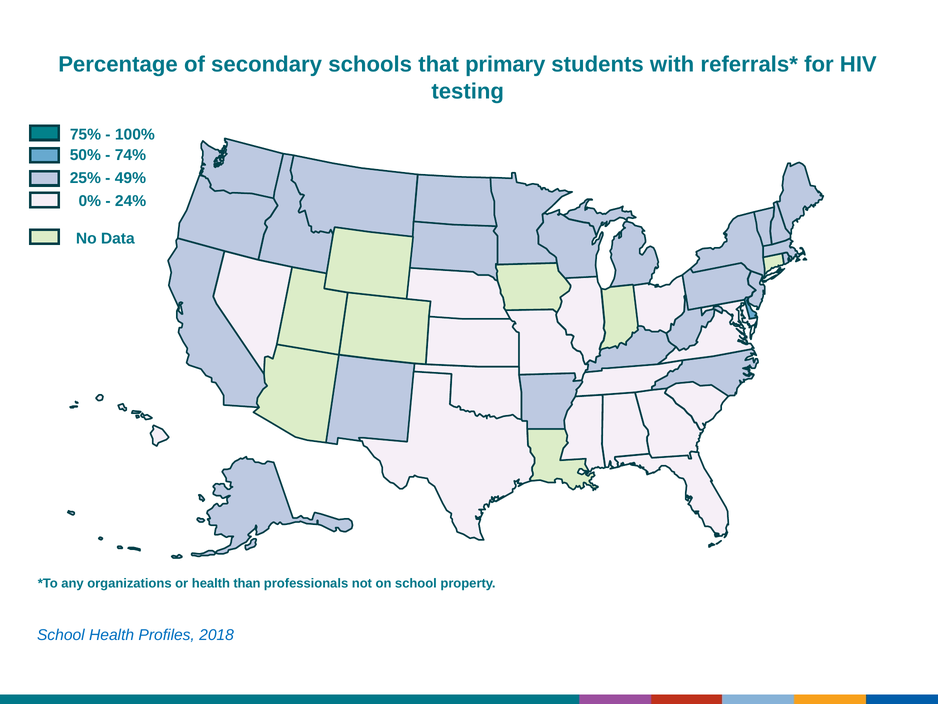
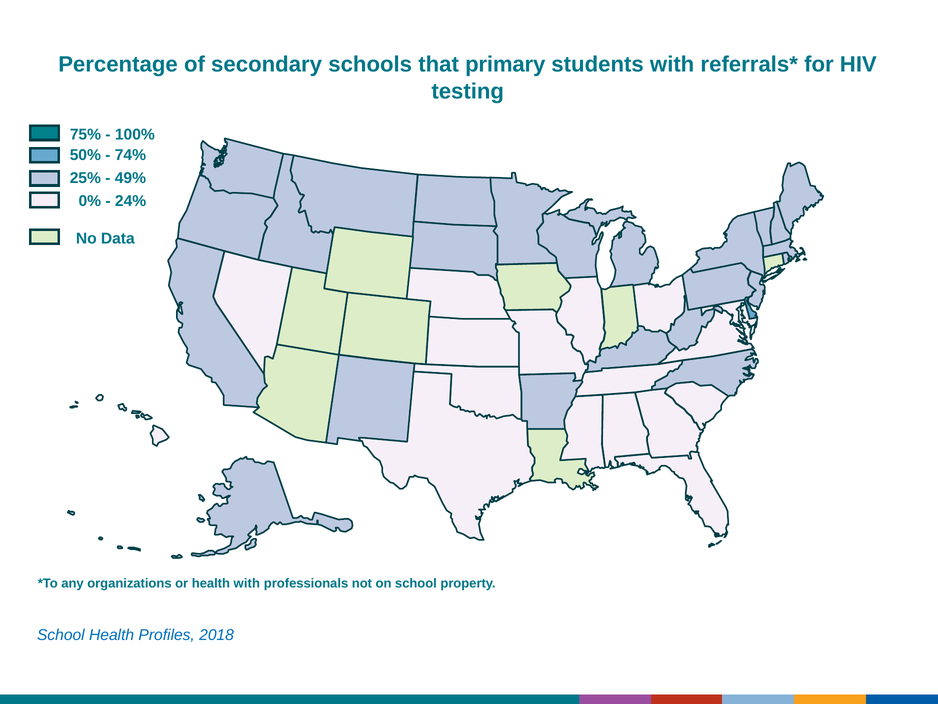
health than: than -> with (247, 583)
